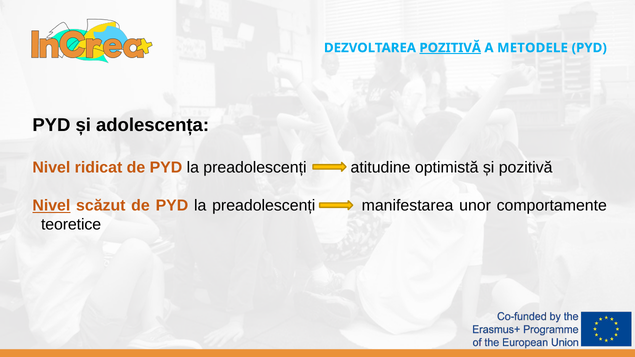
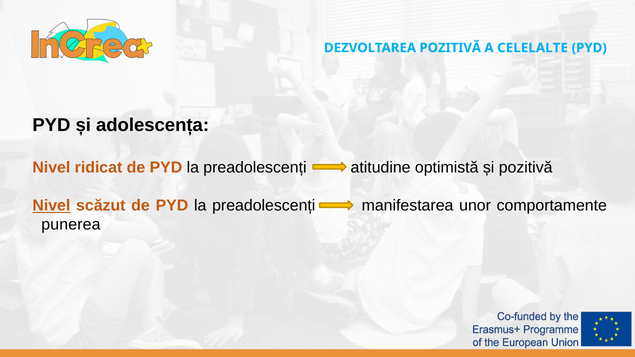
POZITIVĂ underline: present -> none (450, 48)
METODELE: METODELE -> CELELALTE (533, 48)
teoretice: teoretice -> punerea (71, 225)
